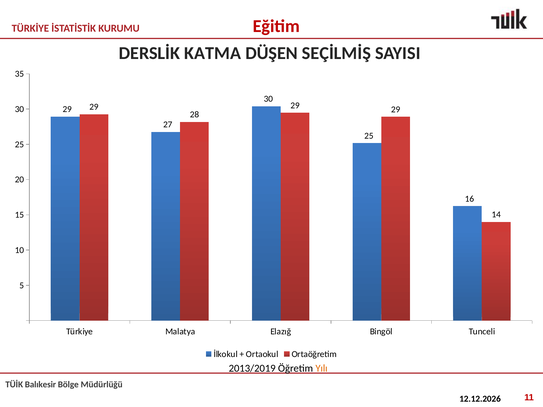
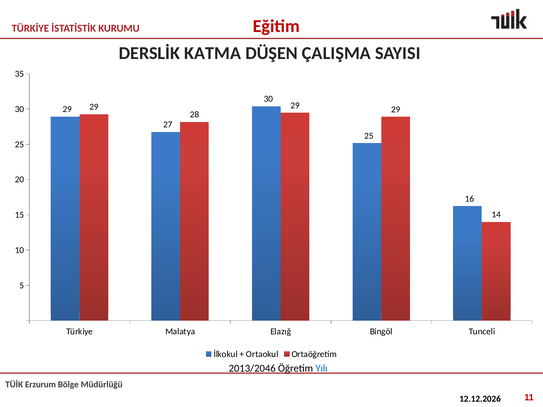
SEÇİLMİŞ: SEÇİLMİŞ -> ÇALIŞMA (336, 53)
2013/2019: 2013/2019 -> 2013/2046 (252, 369)
Yılı colour: orange -> blue (322, 369)
Balıkesir: Balıkesir -> Erzurum (40, 385)
